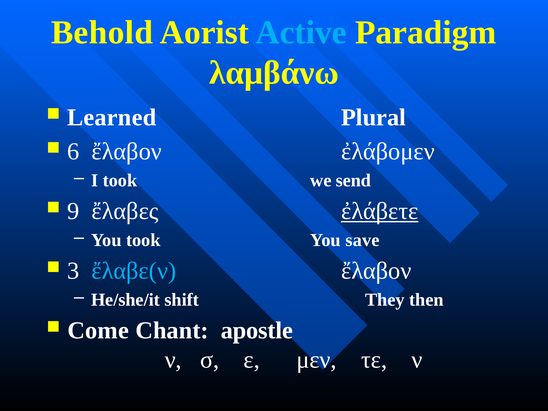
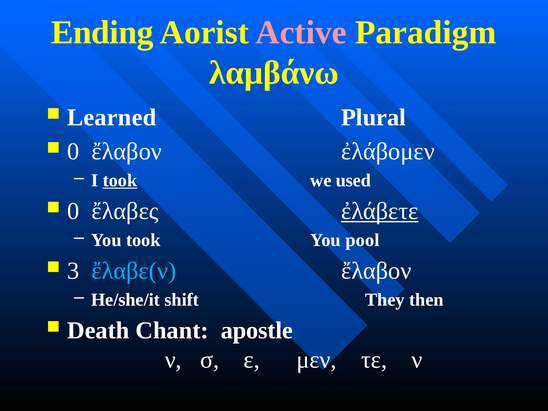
Behold: Behold -> Ending (102, 32)
Active colour: light blue -> pink (301, 32)
6: 6 -> 0 (73, 152)
took underline: none -> present (120, 180)
send: send -> used (353, 180)
9: 9 -> 0 (73, 211)
save: save -> pool (362, 240)
Come: Come -> Death (98, 331)
